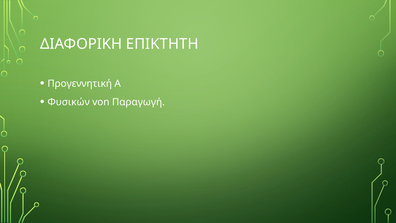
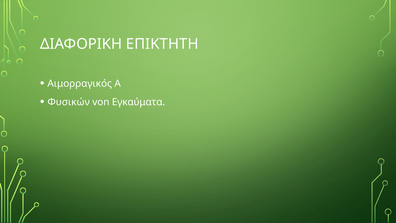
Προγεννητική: Προγεννητική -> Αιμορραγικός (80, 84)
Παραγωγή: Παραγωγή -> Εγκαύματα (138, 102)
